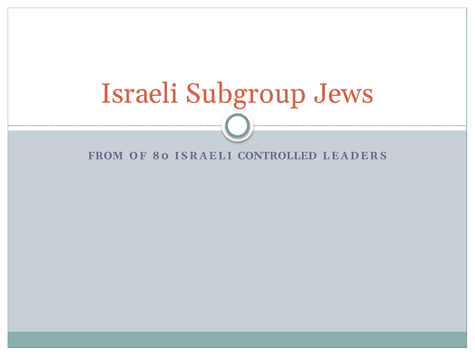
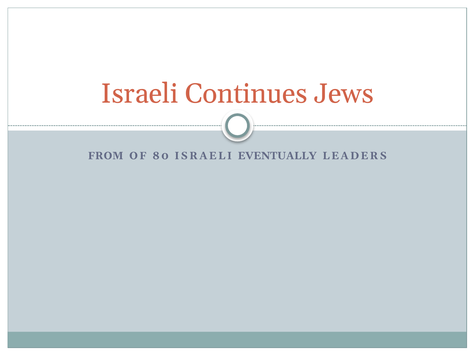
Subgroup: Subgroup -> Continues (246, 94)
CONTROLLED: CONTROLLED -> EVENTUALLY (277, 156)
